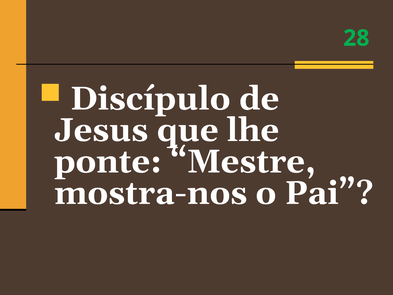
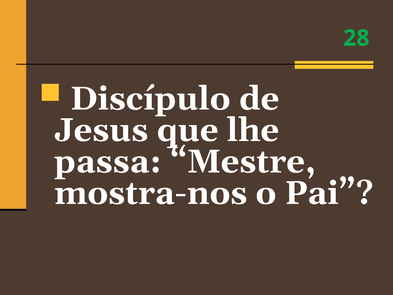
ponte: ponte -> passa (108, 162)
